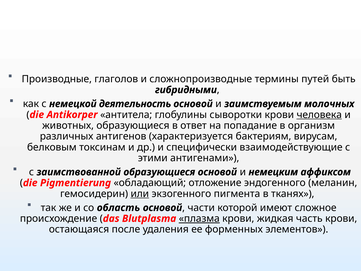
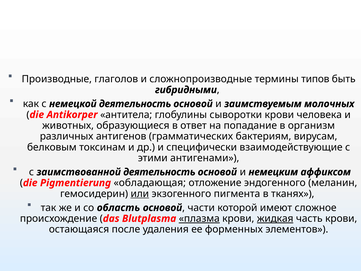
путей: путей -> типов (315, 79)
человека underline: present -> none (319, 115)
характеризуется: характеризуется -> грамматических (191, 136)
заимствованной образующиеся: образующиеся -> деятельность (159, 172)
обладающий: обладающий -> обладающая (150, 183)
жидкая underline: none -> present (275, 218)
